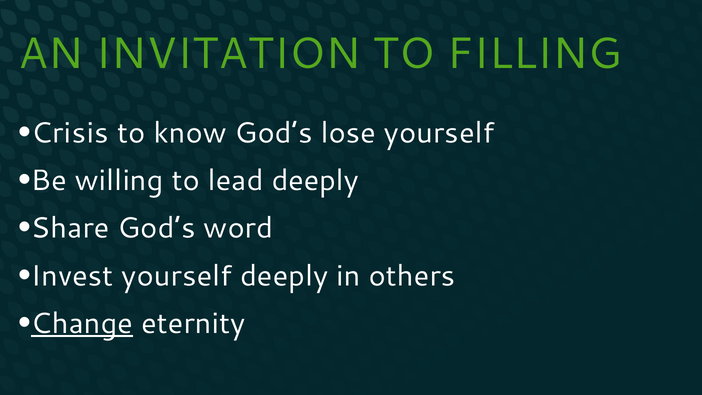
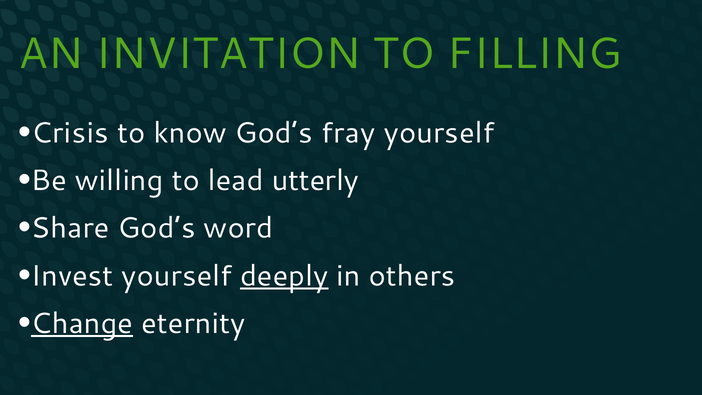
lose: lose -> fray (348, 133)
lead deeply: deeply -> utterly (315, 181)
deeply underline: none -> present (284, 276)
